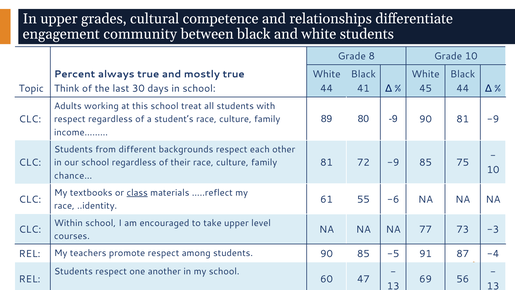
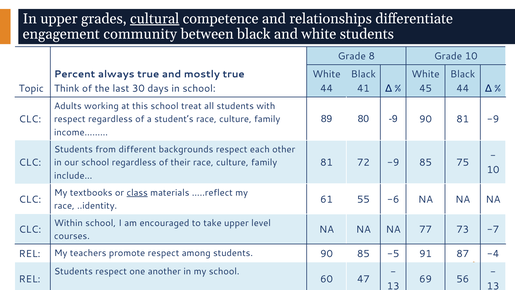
cultural underline: none -> present (155, 19)
chance…: chance… -> include… (73, 176)
73 -3: -3 -> -7 (493, 229)
